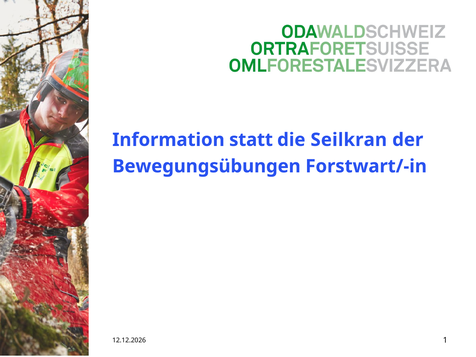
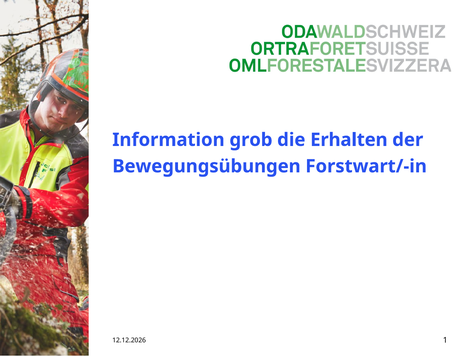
statt: statt -> grob (251, 140)
Seilkran: Seilkran -> Erhalten (349, 140)
